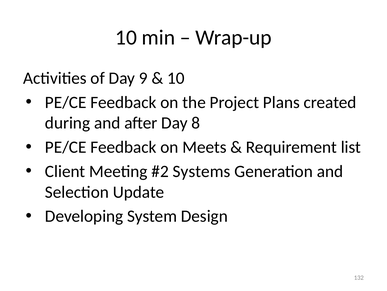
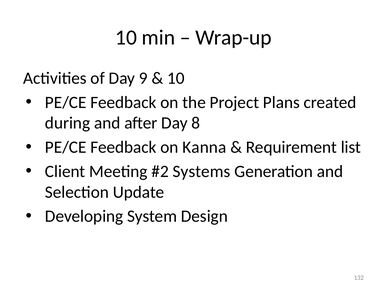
Meets: Meets -> Kanna (204, 147)
